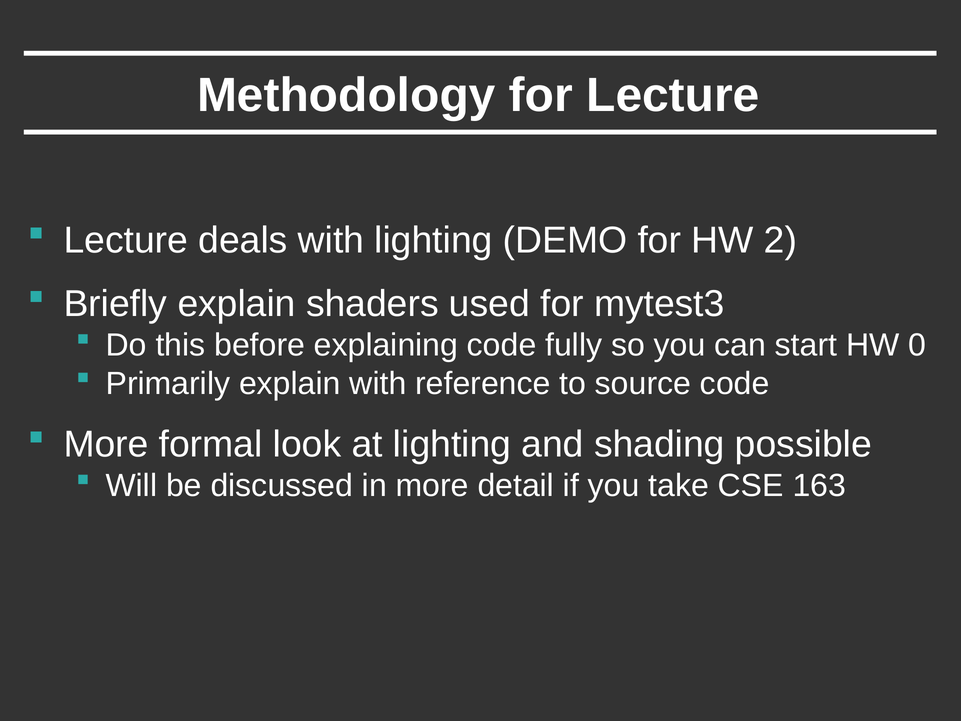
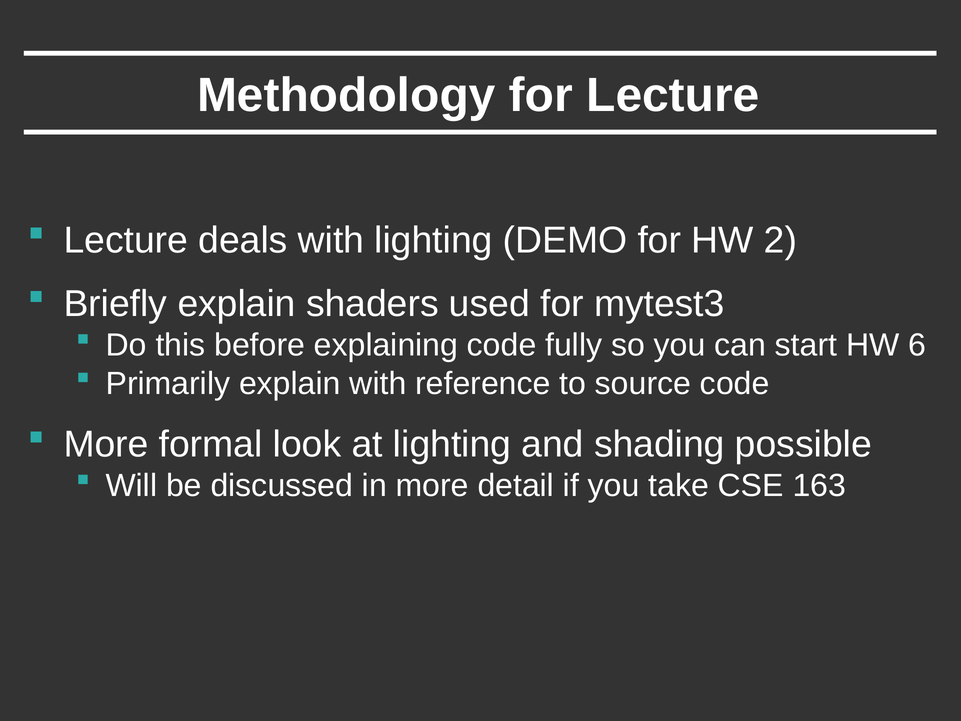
0: 0 -> 6 (917, 345)
